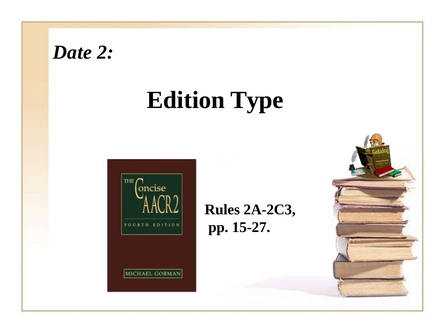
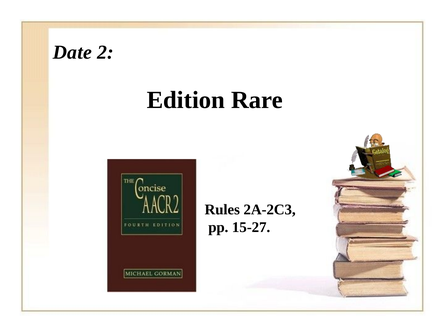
Type: Type -> Rare (257, 100)
